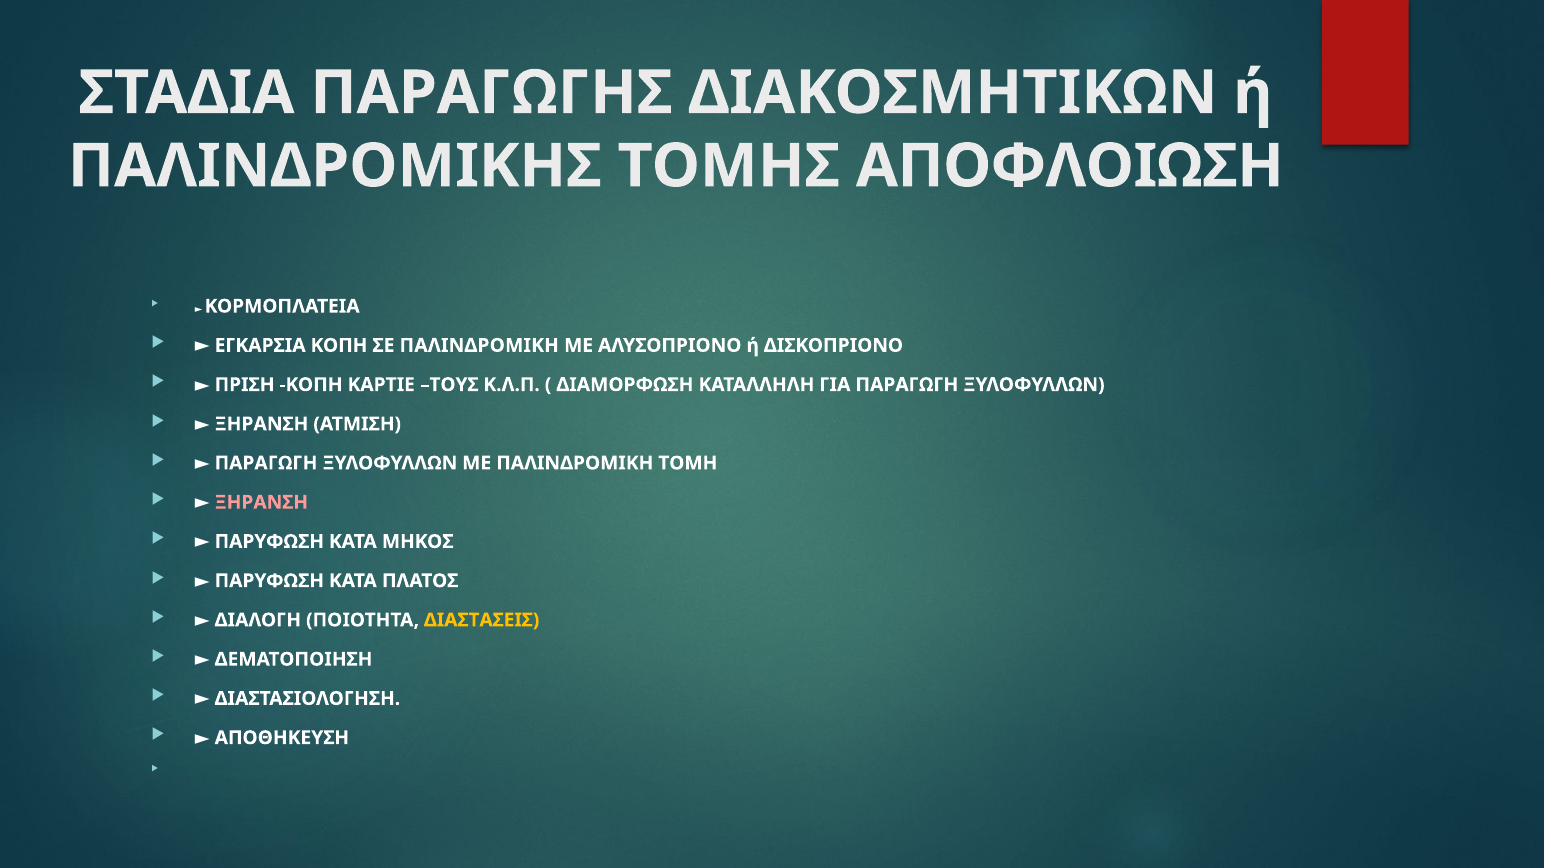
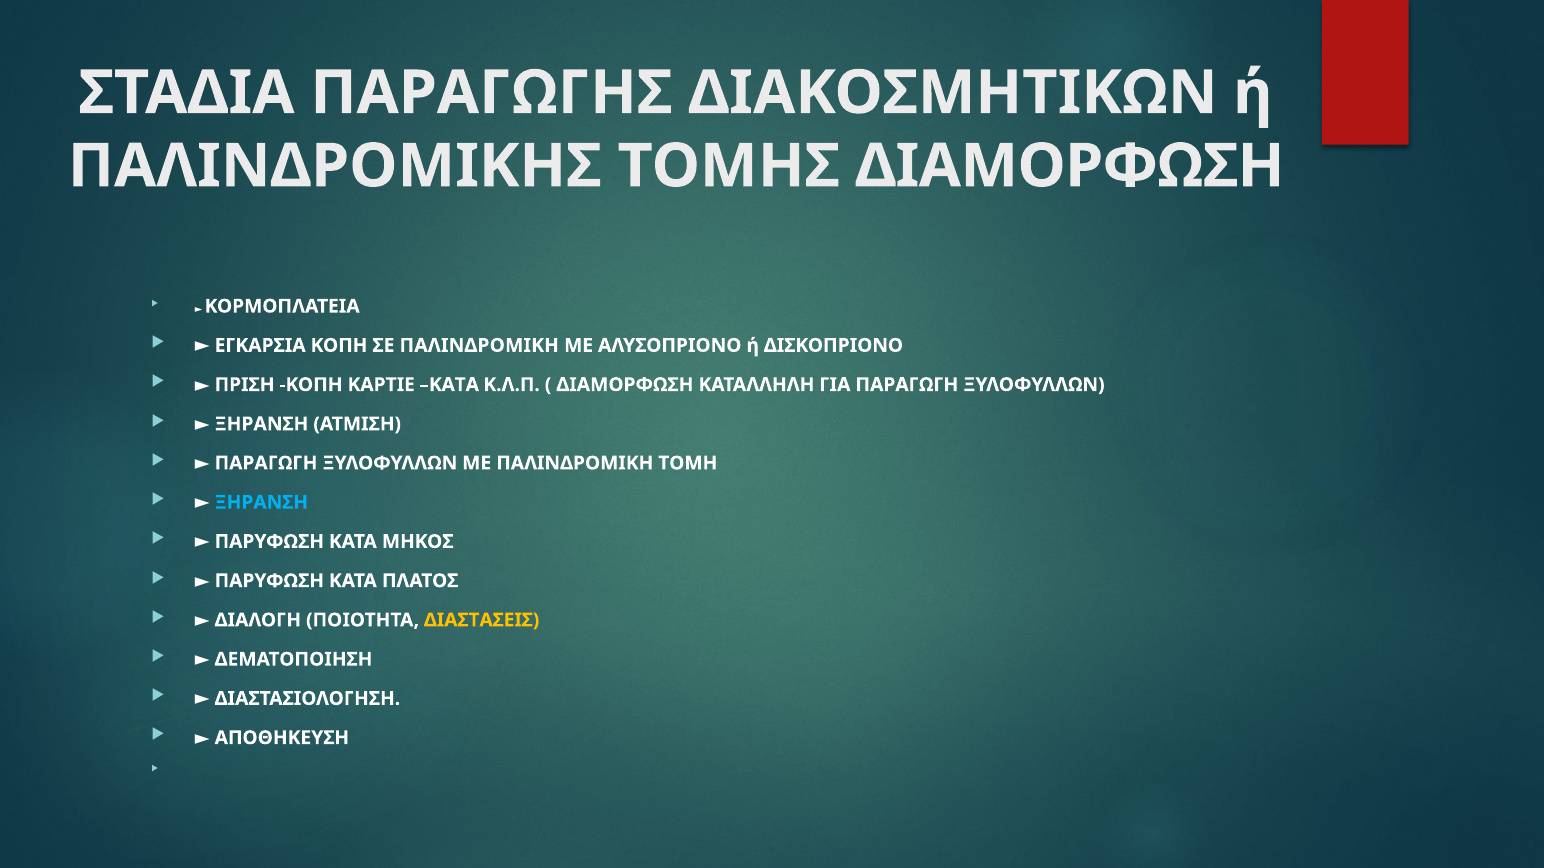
ΤΟΜΗΣ ΑΠΟΦΛΟΙΩΣΗ: ΑΠΟΦΛΟΙΩΣΗ -> ΔΙΑΜΟΡΦΩΣΗ (1070, 166)
ΚΑΡΤΙΕ ΤΟΥΣ: ΤΟΥΣ -> ΚΑΤΑ (449, 385)
ΞΗΡΑΝΣΗ colour: pink -> light blue (261, 503)
